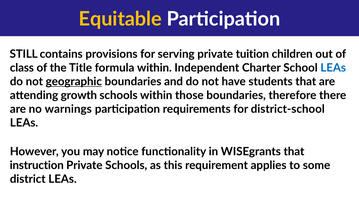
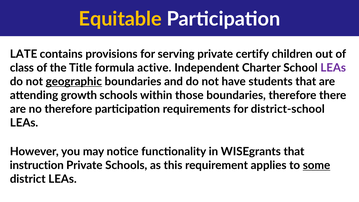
STILL: STILL -> LATE (24, 54)
tuition: tuition -> certify (252, 54)
formula within: within -> active (154, 68)
LEAs colour: blue -> purple (333, 68)
no warnings: warnings -> therefore (68, 109)
some underline: none -> present (317, 165)
